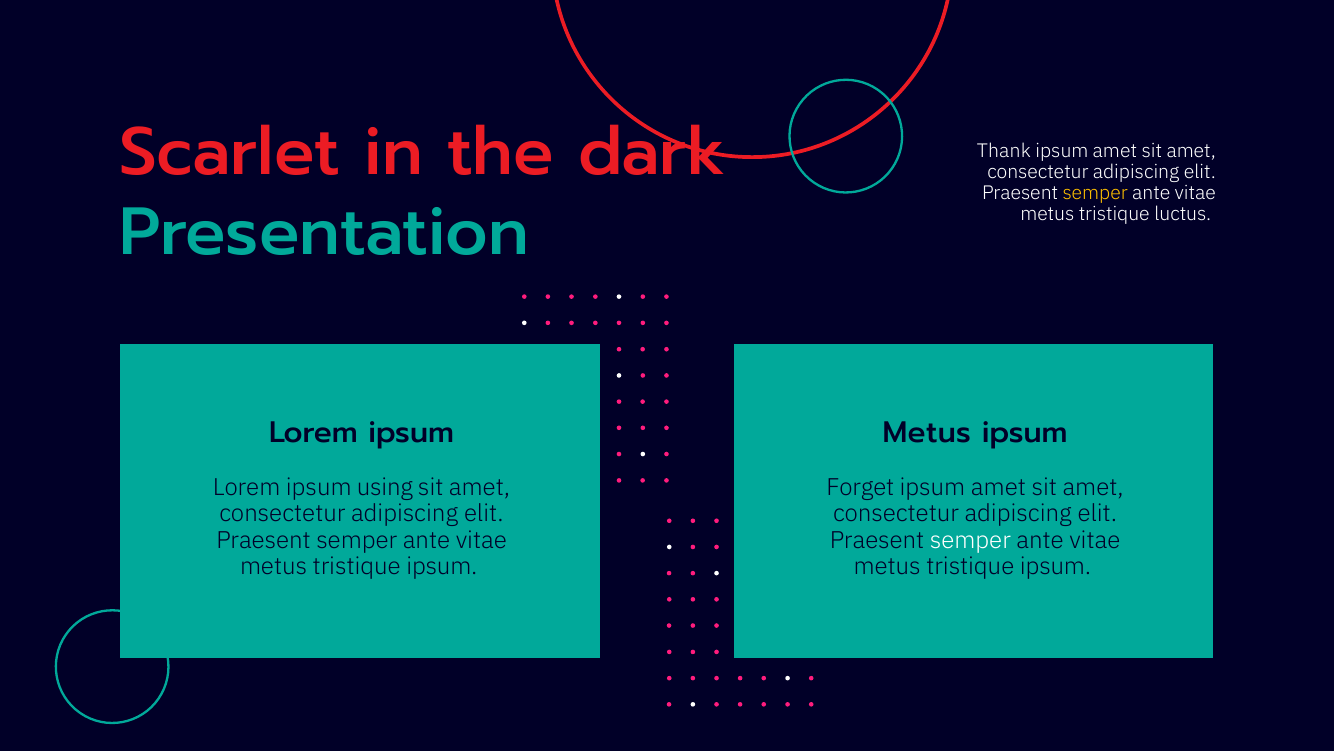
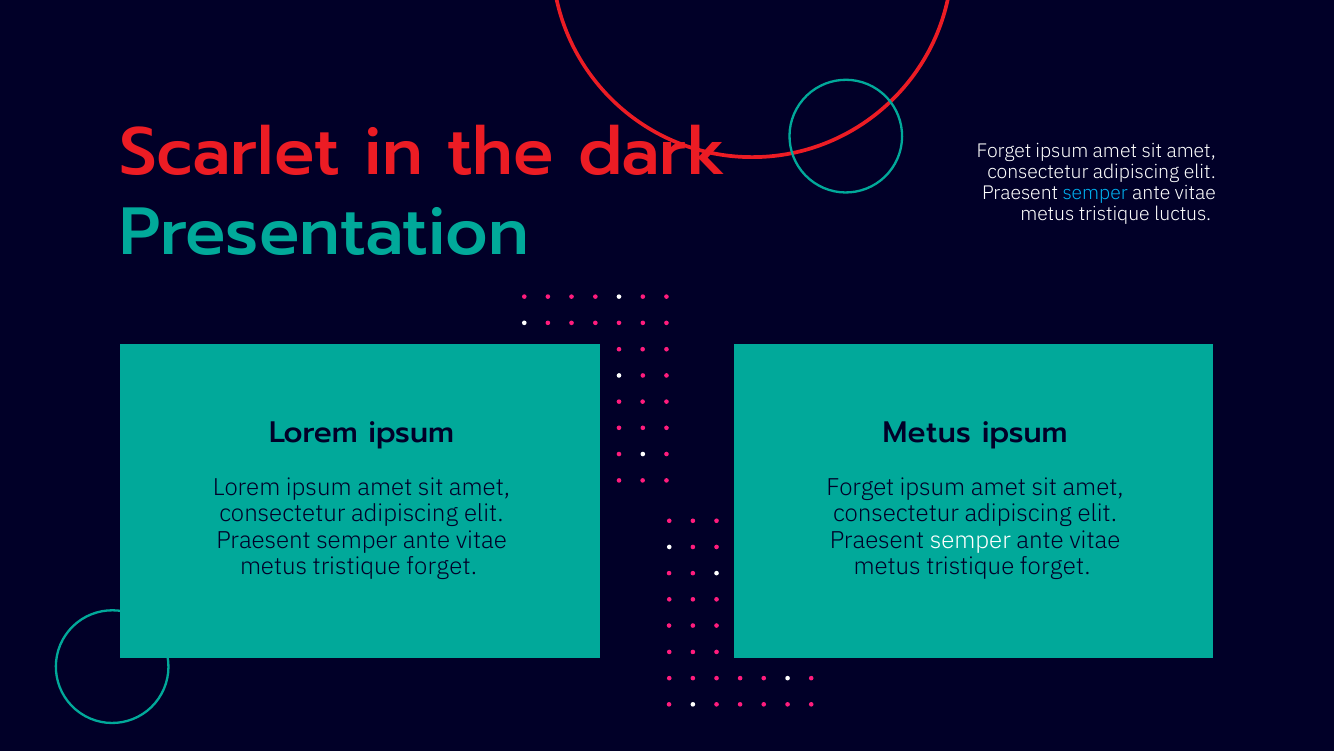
Thank: Thank -> Forget (1004, 151)
semper colour: yellow -> light blue (1095, 193)
Lorem ipsum using: using -> amet (385, 488)
ipsum: ipsum -> forget (442, 566)
ipsum: ipsum -> forget (1055, 566)
